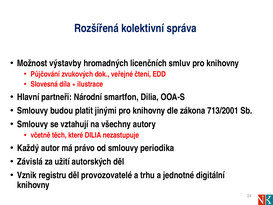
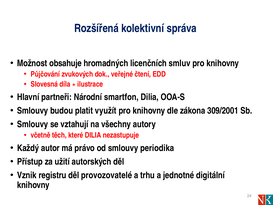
výstavby: výstavby -> obsahuje (65, 63)
jinými: jinými -> využít (106, 111)
713/2001: 713/2001 -> 309/2001 (223, 111)
Závislá: Závislá -> Přístup (30, 161)
